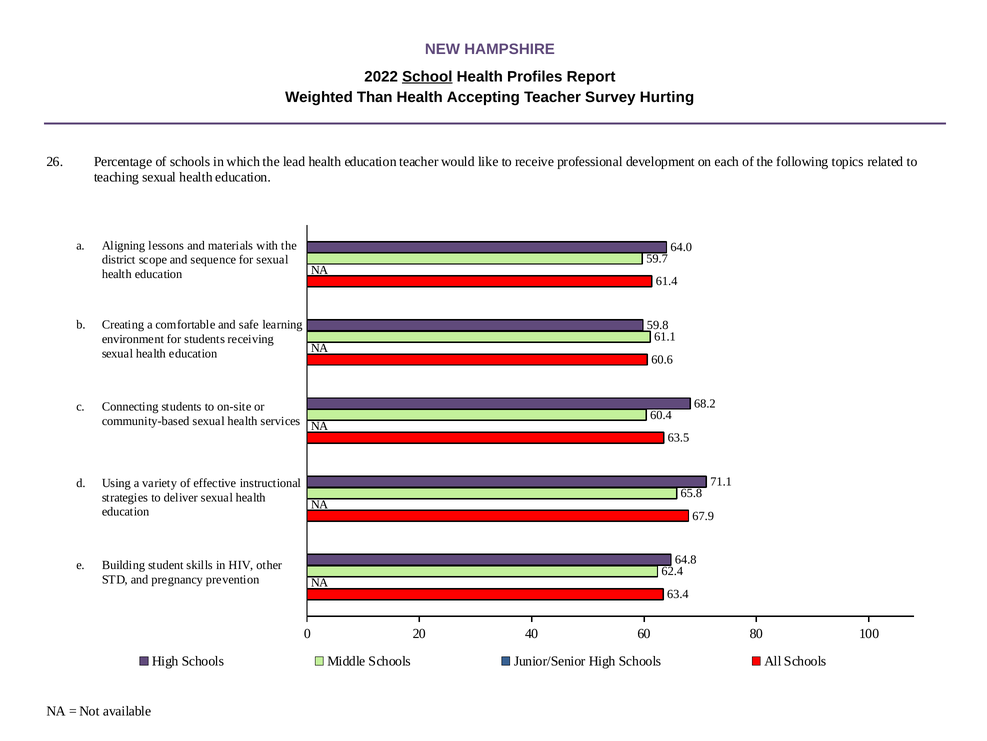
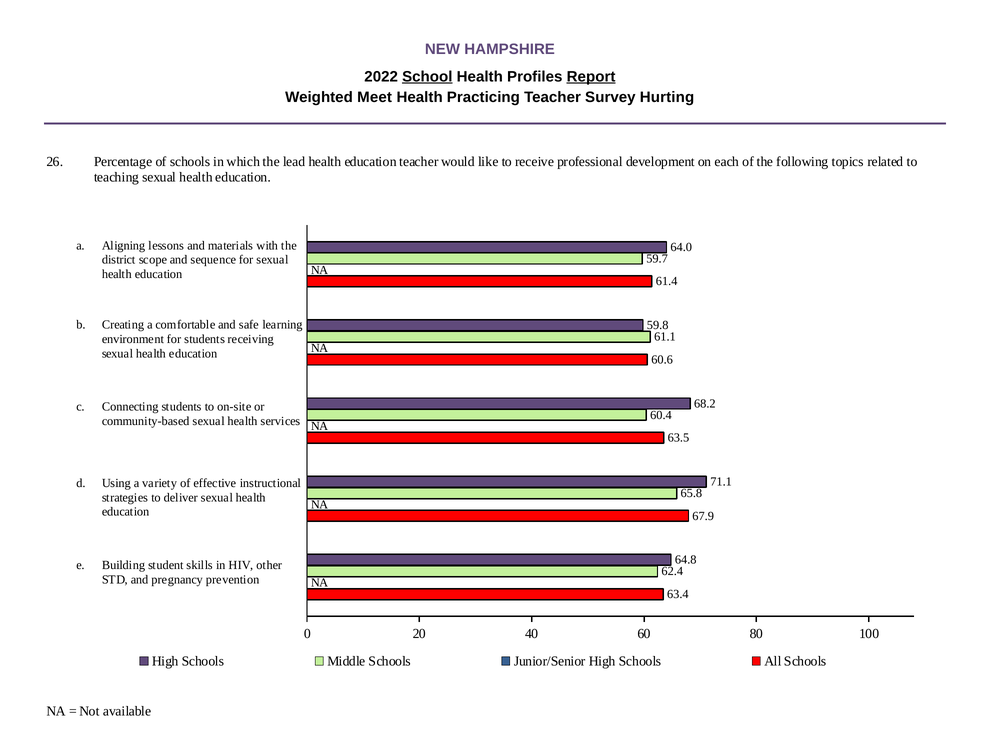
Report underline: none -> present (591, 77)
Than: Than -> Meet (375, 97)
Accepting: Accepting -> Practicing (483, 97)
